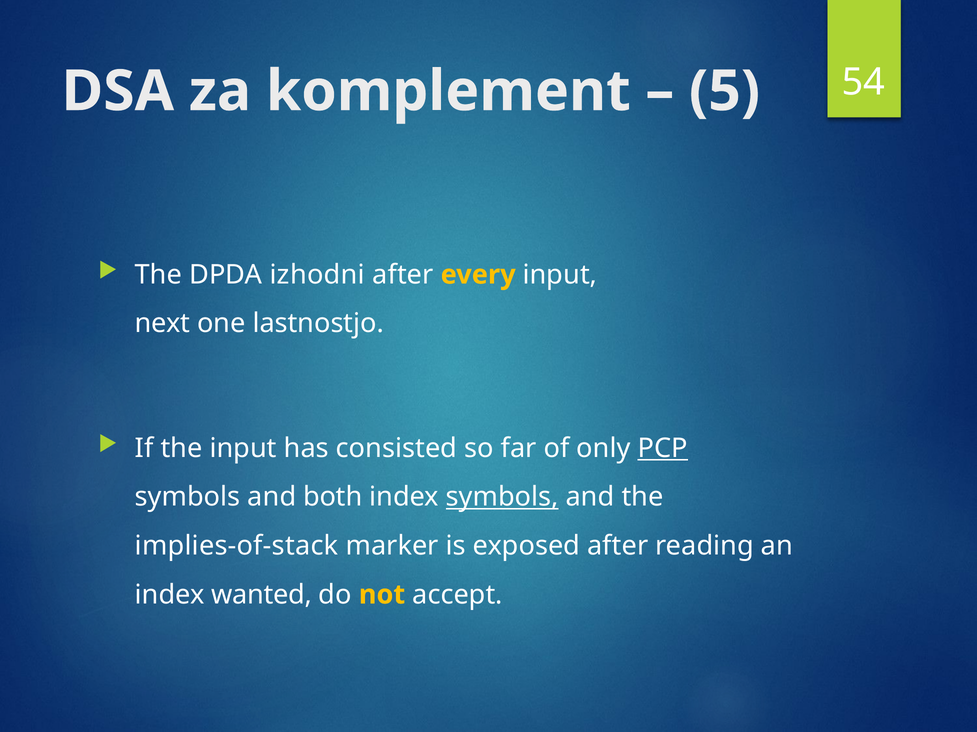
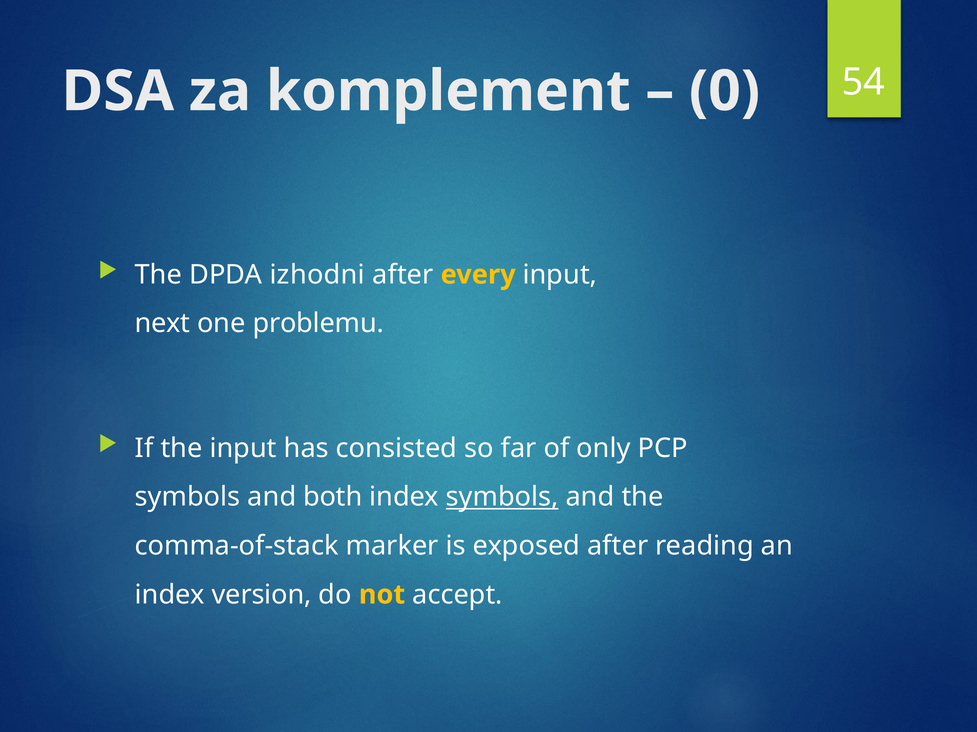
5: 5 -> 0 (725, 91)
lastnostjo: lastnostjo -> problemu (318, 324)
PCP underline: present -> none (663, 449)
implies-of-stack: implies-of-stack -> comma-of-stack (237, 546)
wanted: wanted -> version (262, 595)
